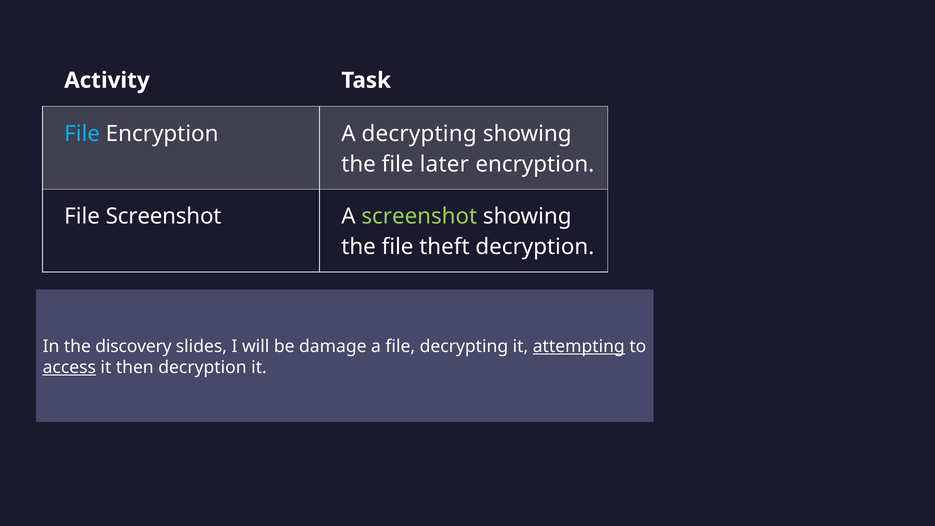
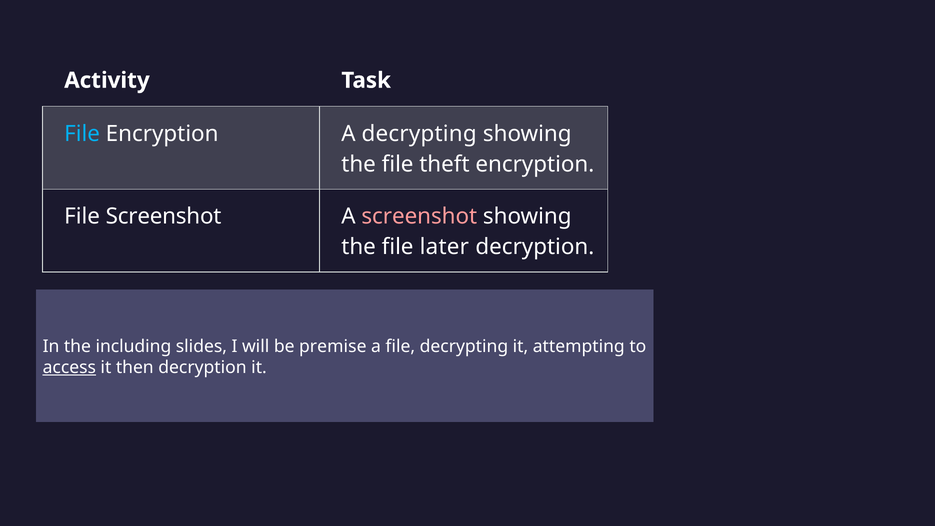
later: later -> theft (444, 164)
screenshot colour: light green -> pink (419, 217)
theft: theft -> later (444, 247)
discovery: discovery -> including (133, 346)
damage: damage -> premise (333, 346)
attempting underline: present -> none (579, 346)
